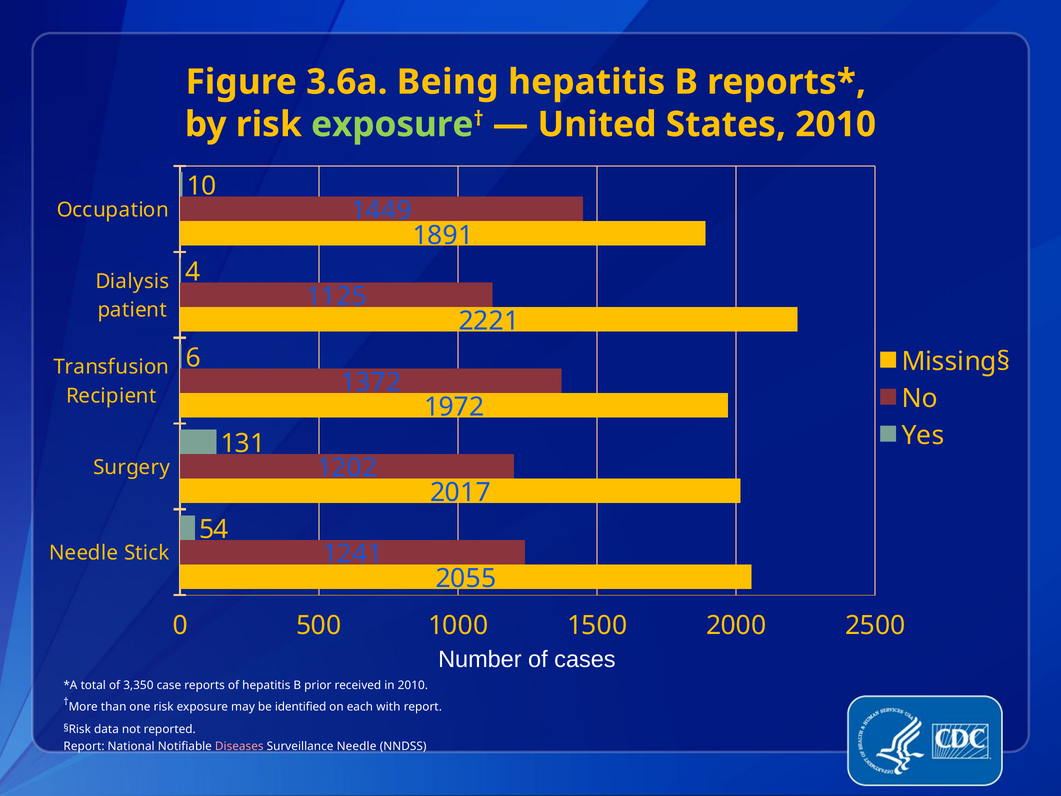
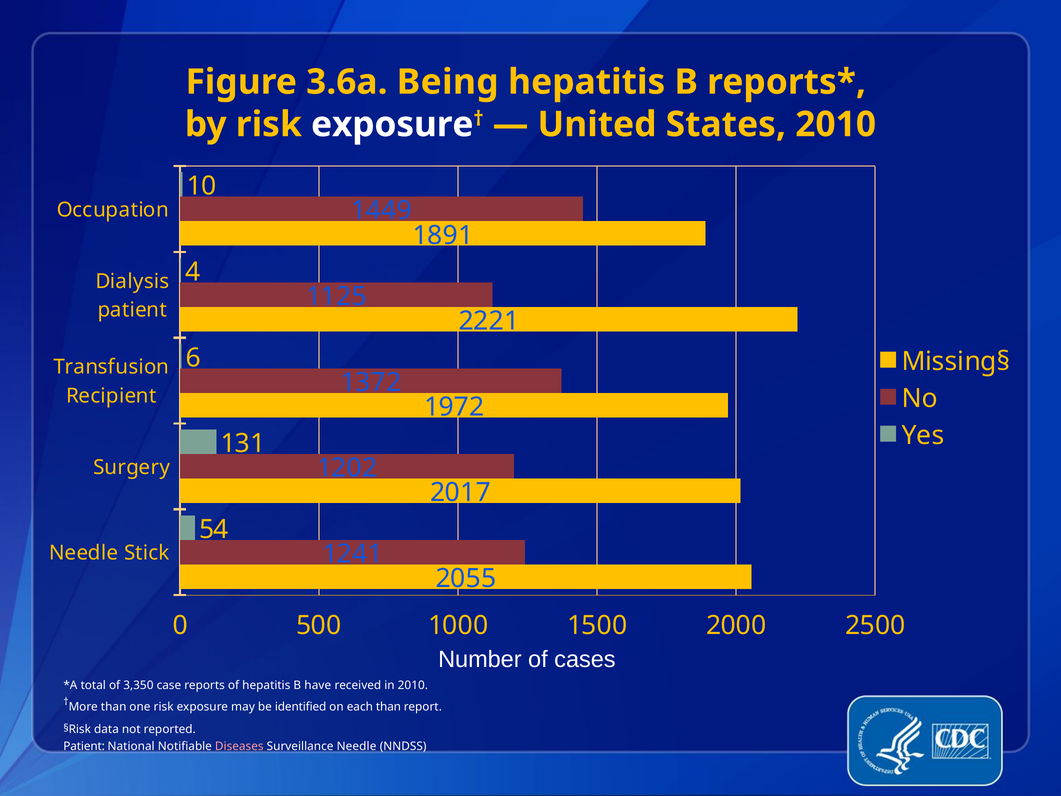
exposure colour: light green -> white (392, 124)
prior: prior -> have (318, 685)
each with: with -> than (388, 707)
Report: Report -> Patient (84, 746)
